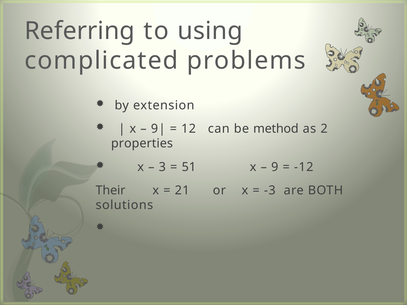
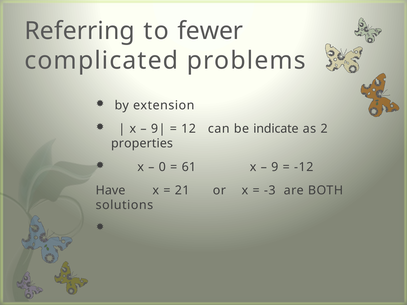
using: using -> fewer (210, 31)
method: method -> indicate (276, 129)
3: 3 -> 0 (162, 167)
51: 51 -> 61 (189, 167)
Their: Their -> Have (111, 190)
